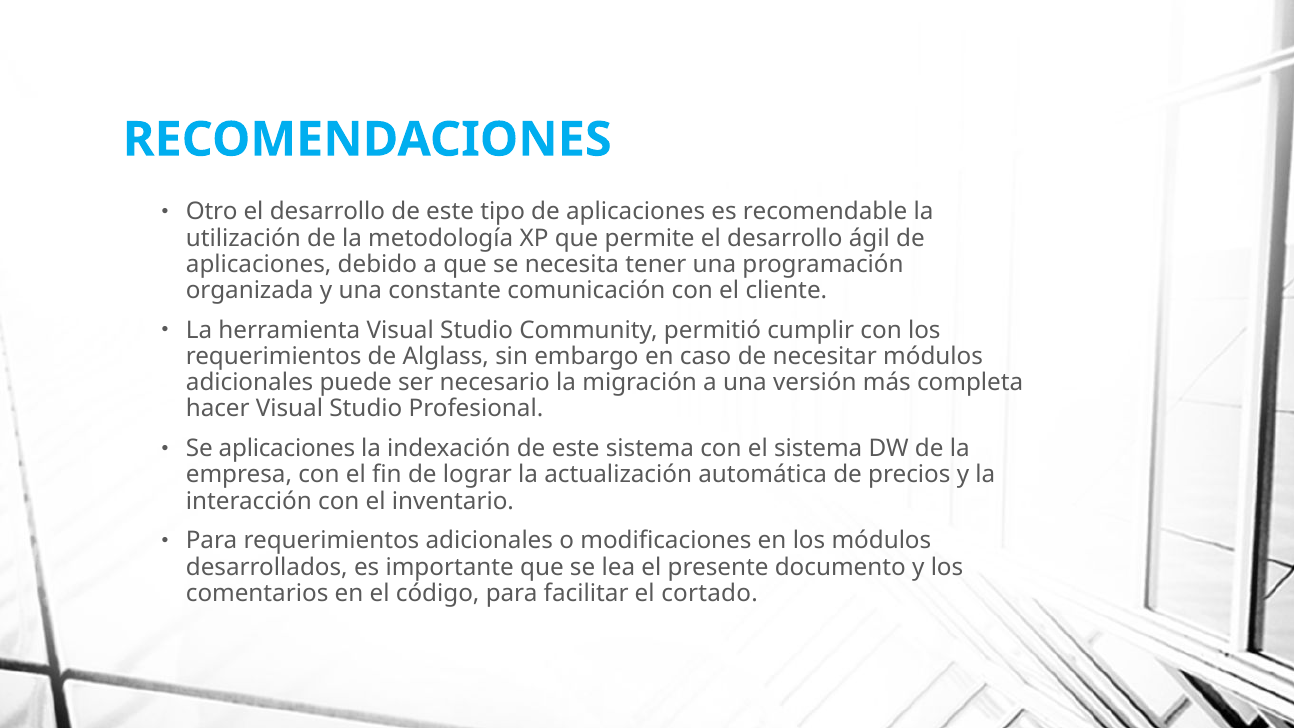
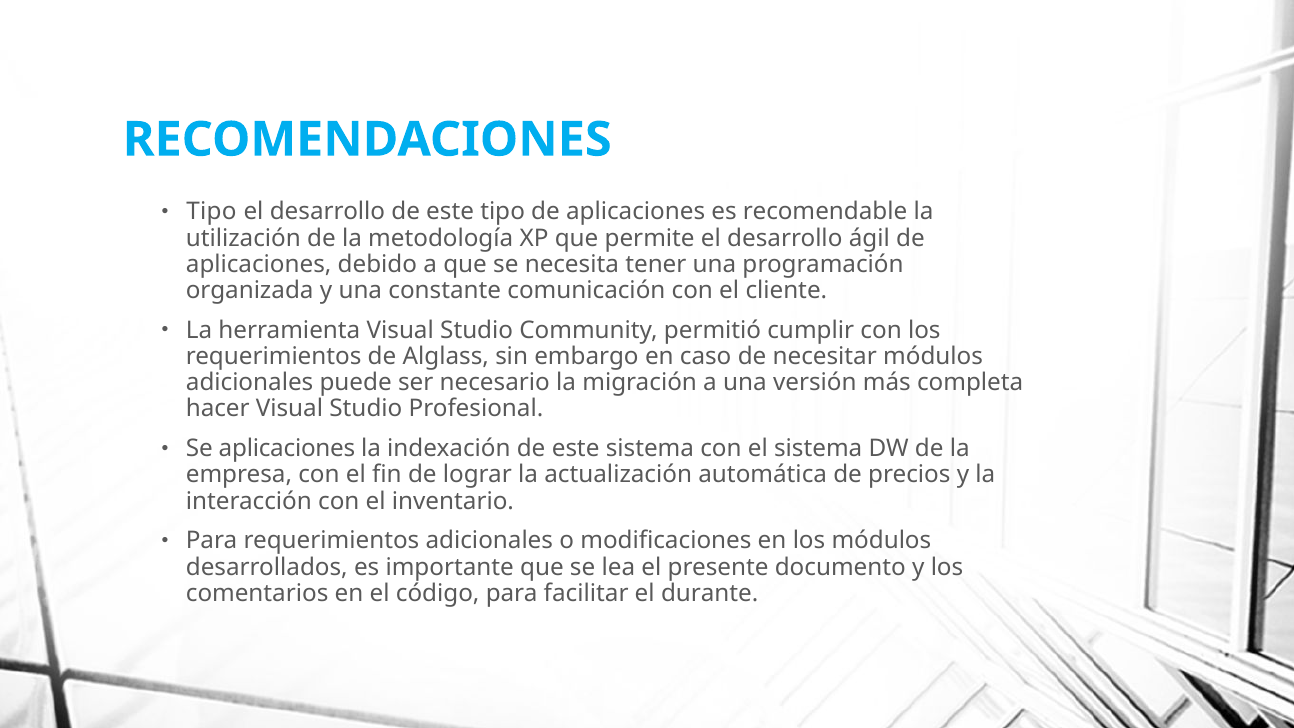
Otro: Otro -> Tipo (211, 212)
cortado: cortado -> durante (710, 593)
